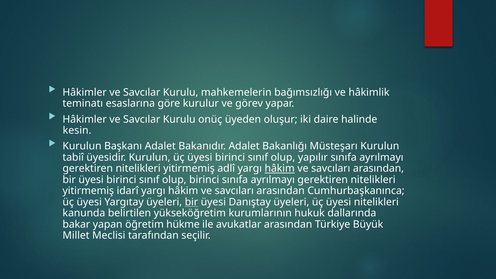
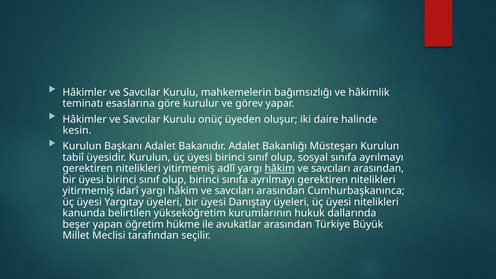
yapılır: yapılır -> sosyal (313, 157)
bir underline: present -> none (191, 202)
bakar: bakar -> beşer (76, 224)
